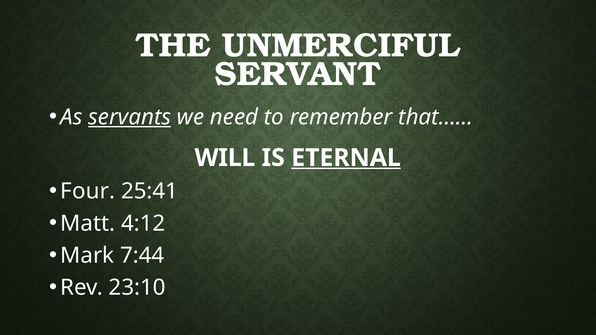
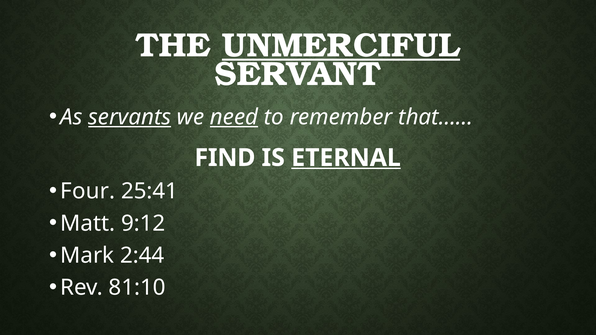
UNMERCIFUL underline: none -> present (341, 45)
need underline: none -> present (234, 117)
WILL: WILL -> FIND (225, 158)
4:12: 4:12 -> 9:12 (143, 223)
7:44: 7:44 -> 2:44 (142, 256)
23:10: 23:10 -> 81:10 (137, 288)
